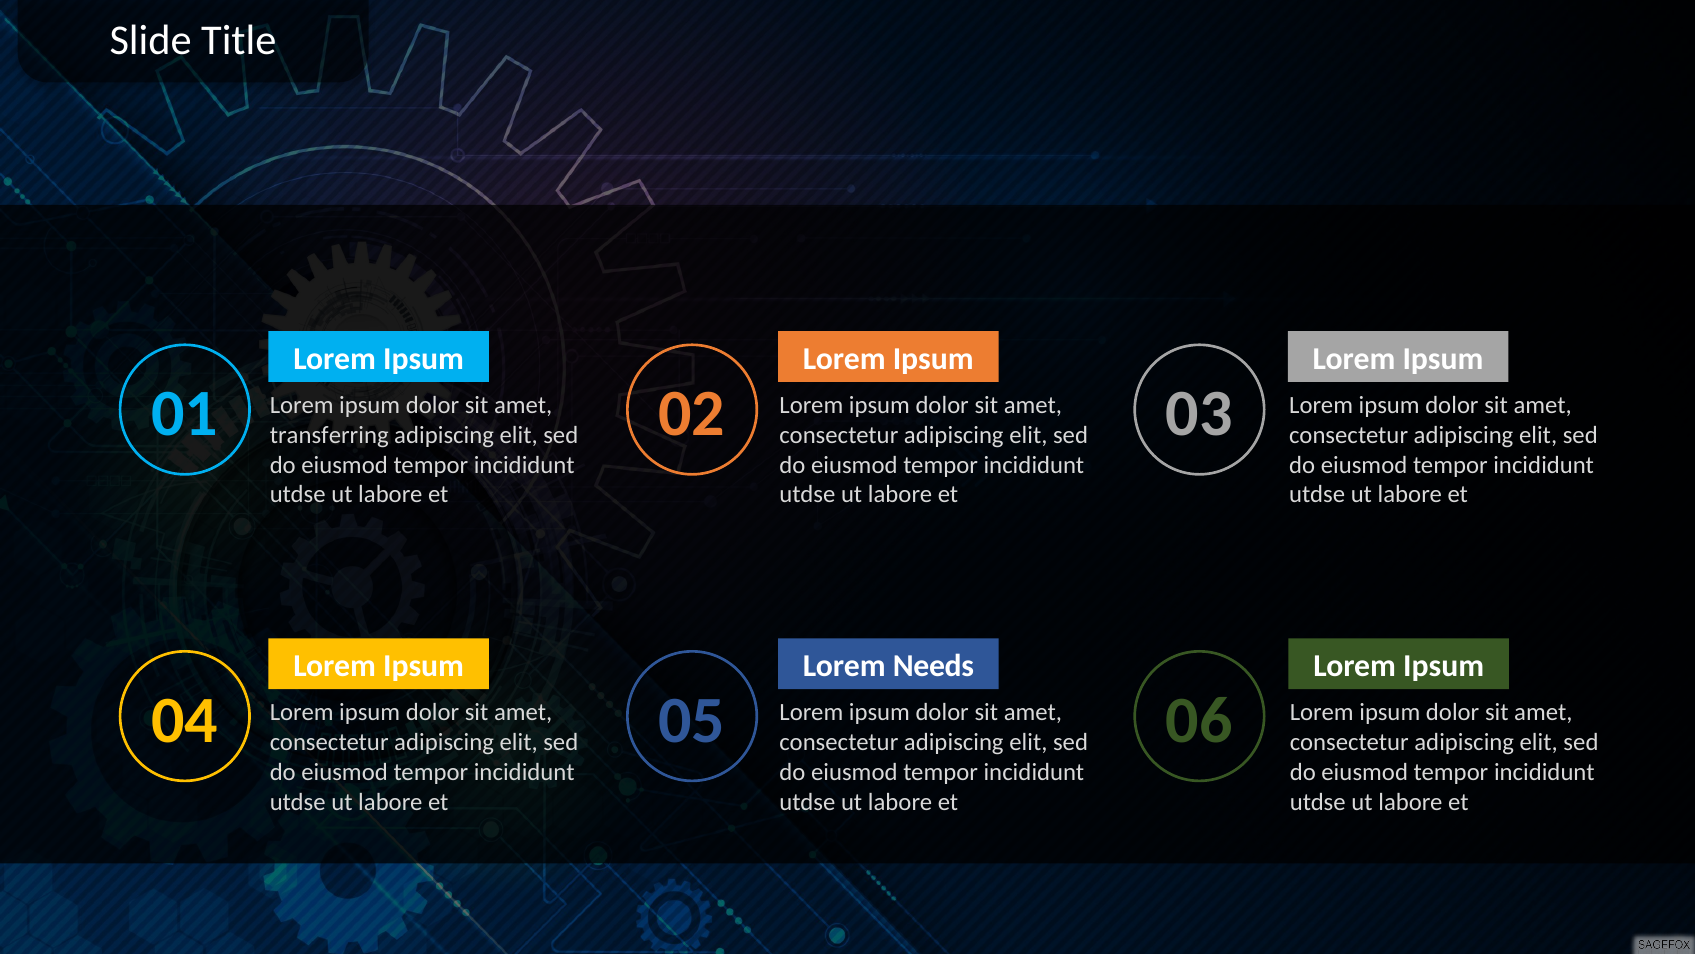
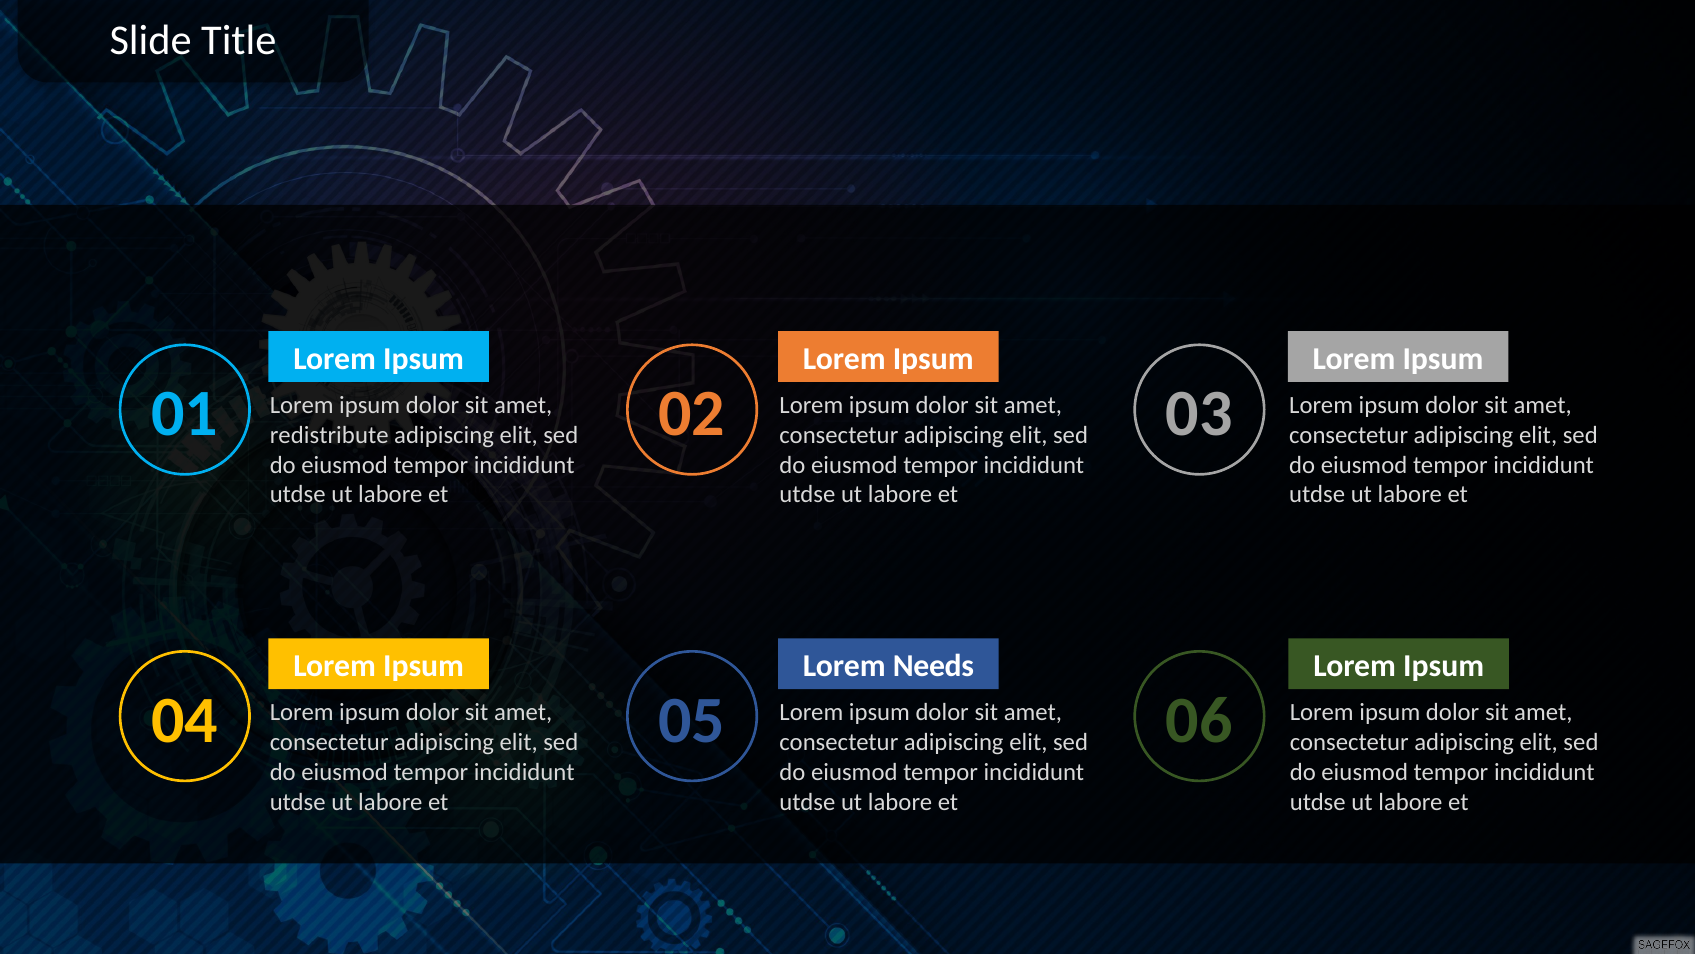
transferring: transferring -> redistribute (329, 435)
